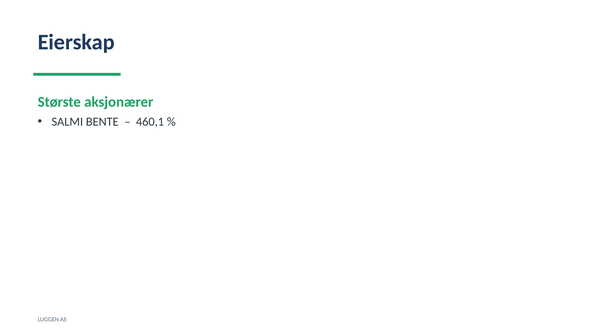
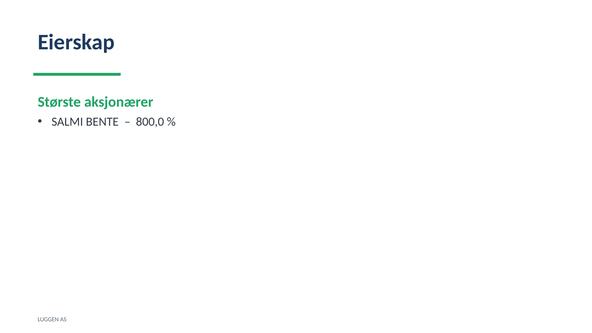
460,1: 460,1 -> 800,0 (150, 122)
